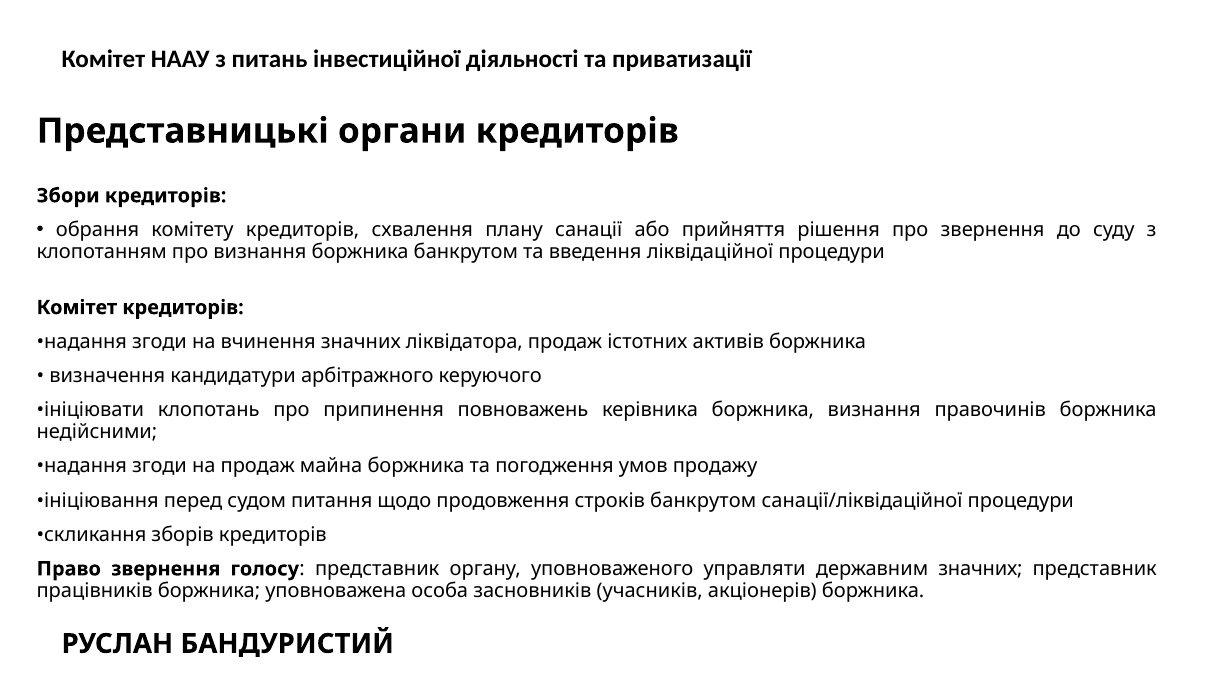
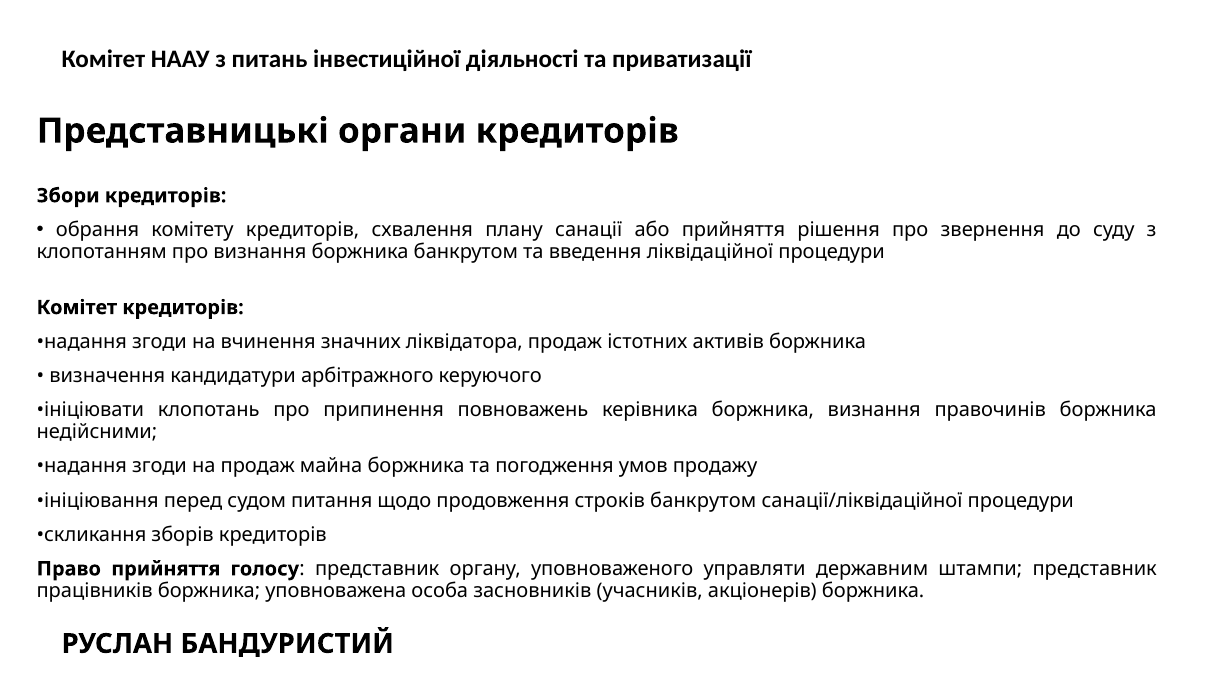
Право звернення: звернення -> прийняття (166, 569)
державним значних: значних -> штампи (980, 569)
